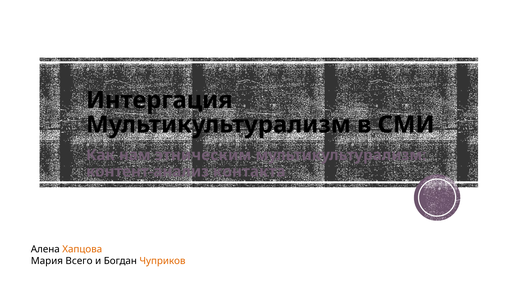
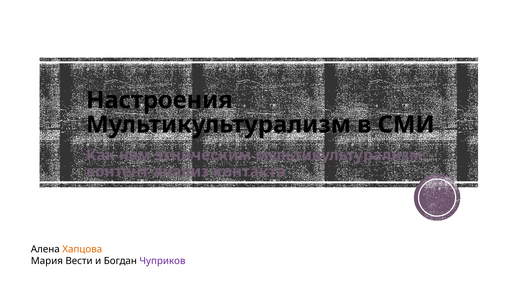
Интергация: Интергация -> Настроения (159, 100)
Всего: Всего -> Вести (79, 261)
Чуприков colour: orange -> purple (162, 261)
